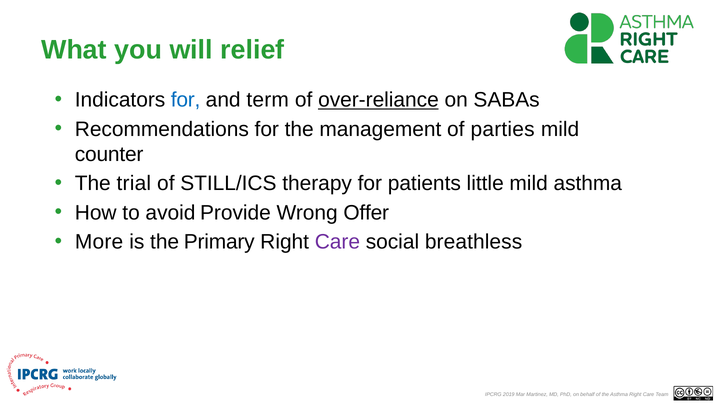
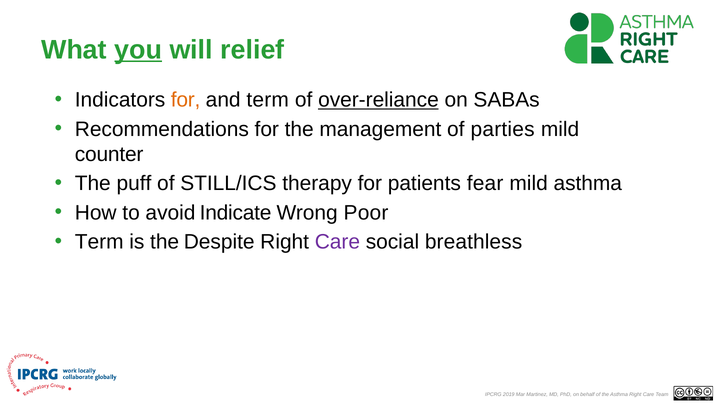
you underline: none -> present (138, 50)
for colour: blue -> orange (186, 100)
trial: trial -> puff (134, 184)
little: little -> fear (485, 184)
Provide: Provide -> Indicate (236, 213)
Offer: Offer -> Poor (366, 213)
More: More -> Term (99, 242)
Primary: Primary -> Despite (219, 242)
